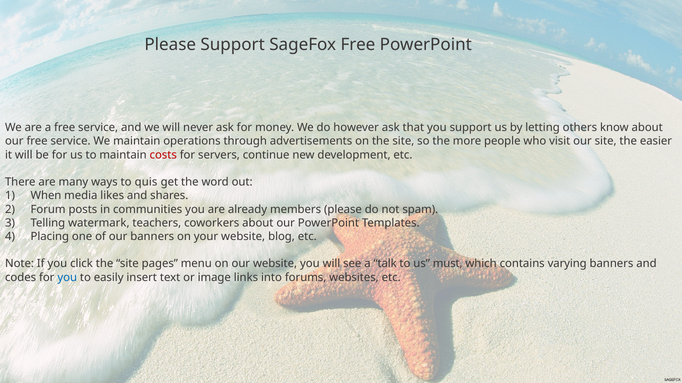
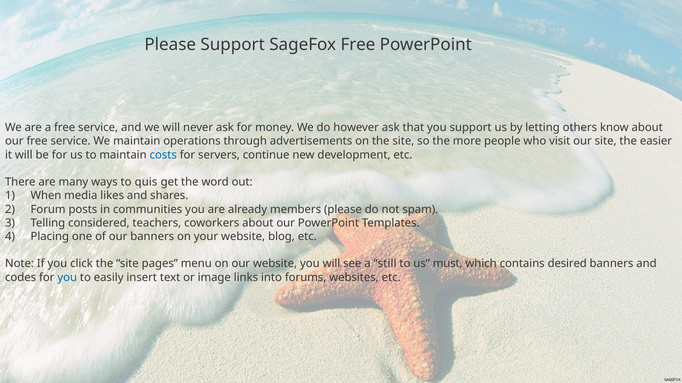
costs colour: red -> blue (163, 155)
watermark: watermark -> considered (99, 223)
talk: talk -> still (385, 264)
varying: varying -> desired (567, 264)
